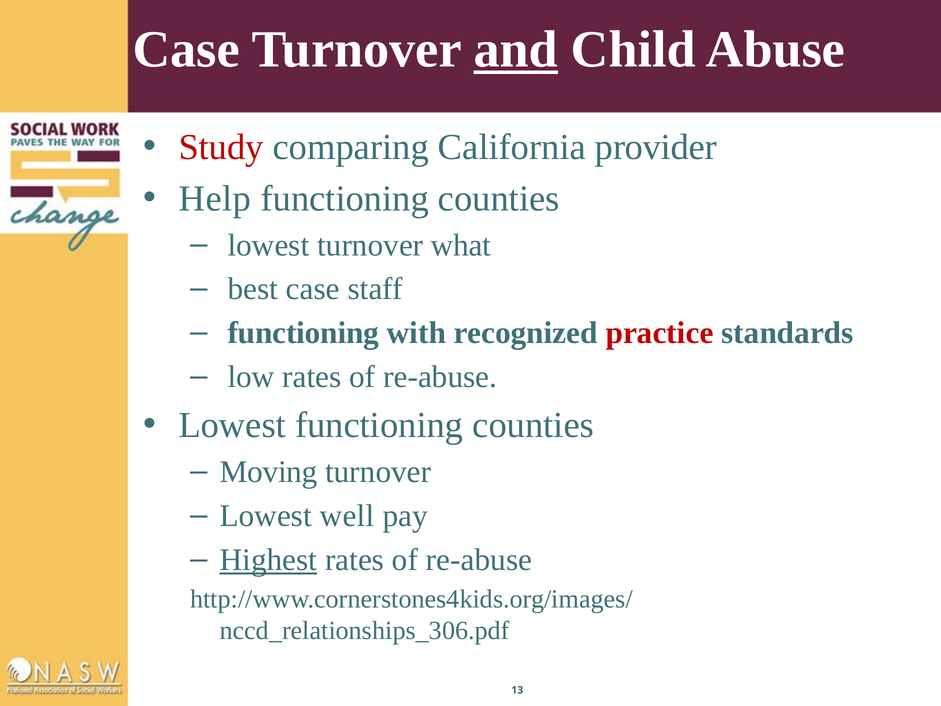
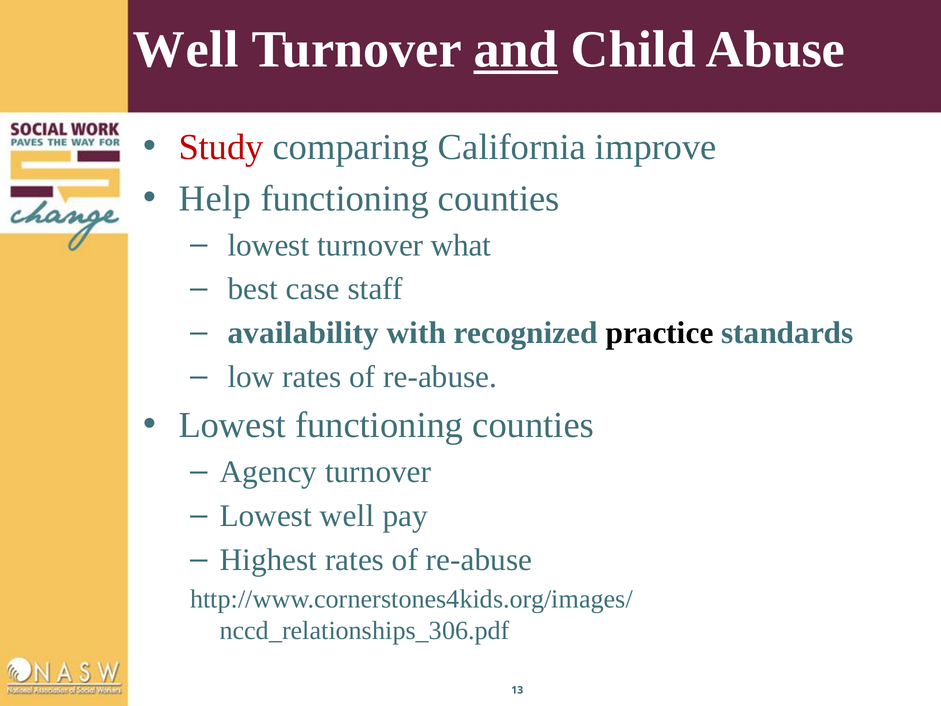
Case: Case -> Well (186, 50)
provider: provider -> improve (656, 147)
functioning: functioning -> availability (303, 333)
practice colour: red -> black (659, 333)
Moving: Moving -> Agency (268, 472)
Highest underline: present -> none (268, 560)
